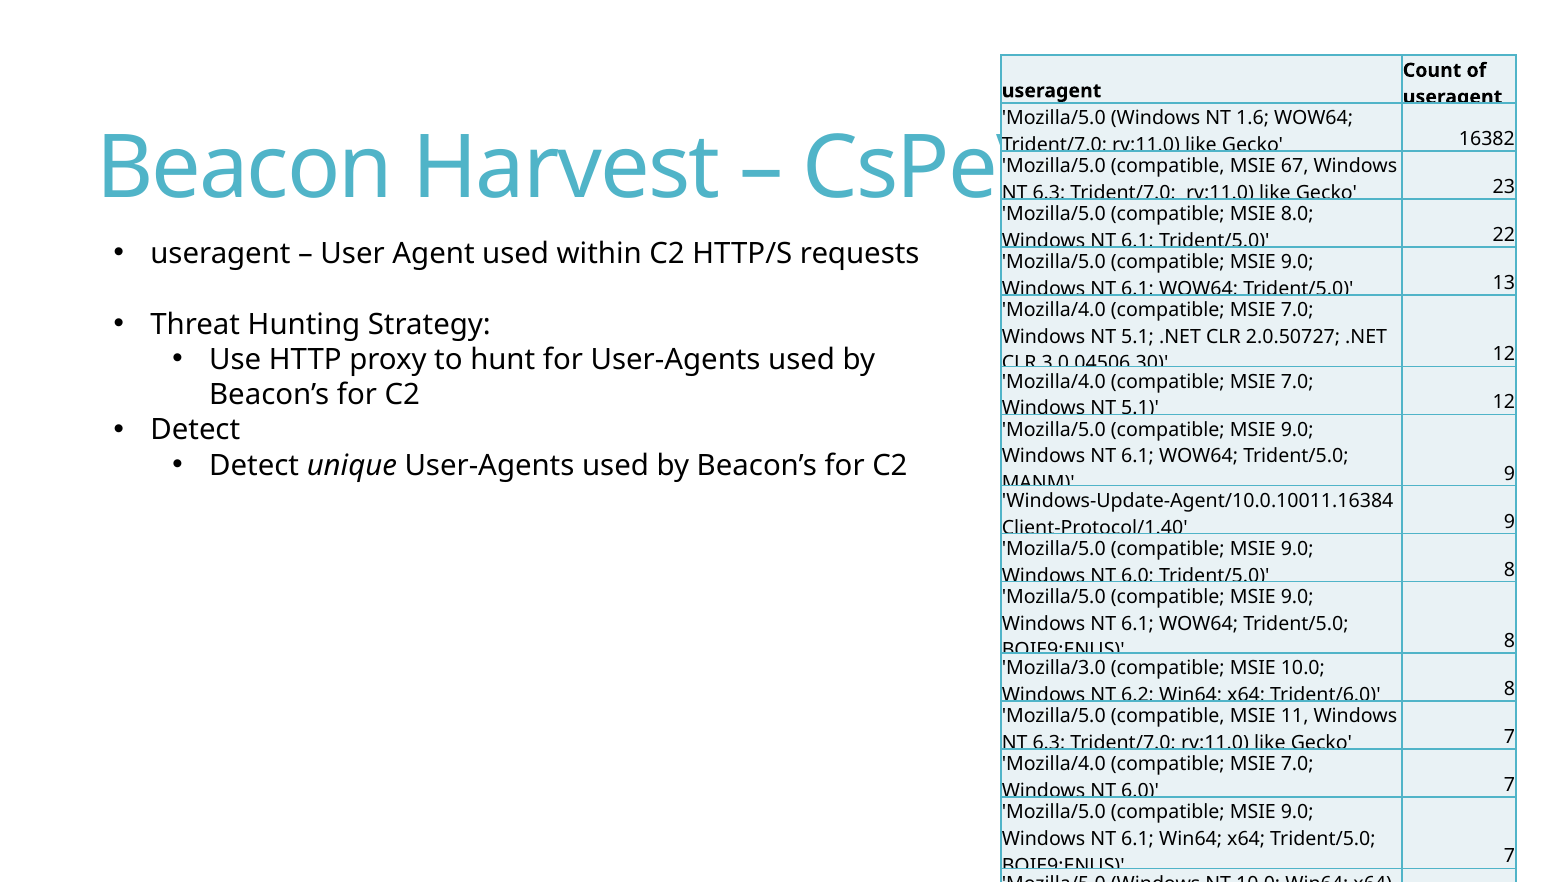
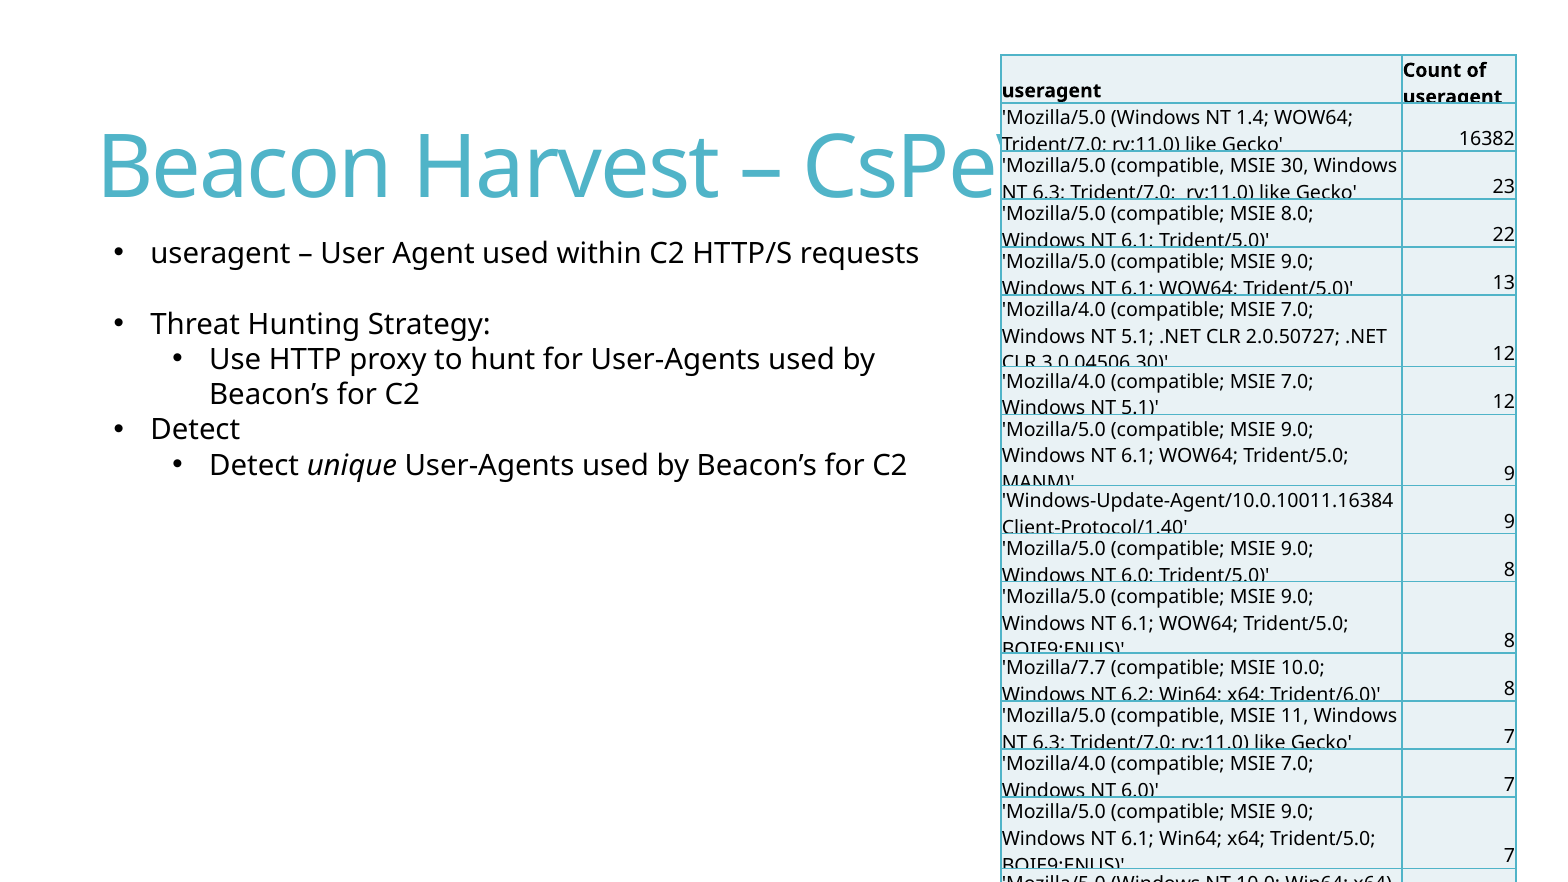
1.6: 1.6 -> 1.4 (1253, 118)
67: 67 -> 30 (1295, 166)
Mozilla/3.0: Mozilla/3.0 -> Mozilla/7.7 (1054, 669)
